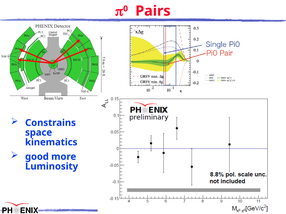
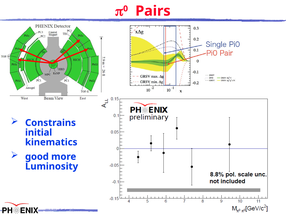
space: space -> initial (39, 133)
